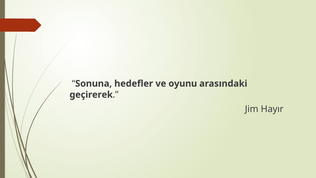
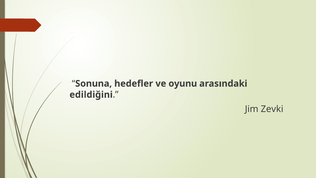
geçirerek: geçirerek -> edildiğini (91, 95)
Hayır: Hayır -> Zevki (272, 109)
